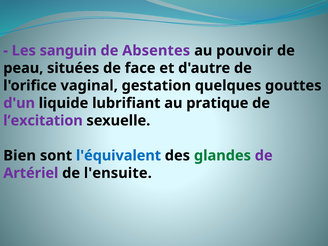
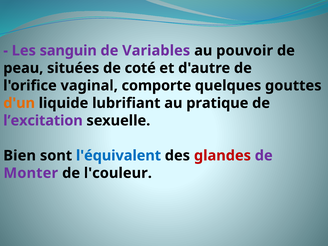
Absentes: Absentes -> Variables (156, 51)
face: face -> coté (140, 68)
gestation: gestation -> comporte (156, 86)
d'un colour: purple -> orange (19, 103)
glandes colour: green -> red (222, 156)
Artériel: Artériel -> Monter (31, 173)
l'ensuite: l'ensuite -> l'couleur (118, 173)
